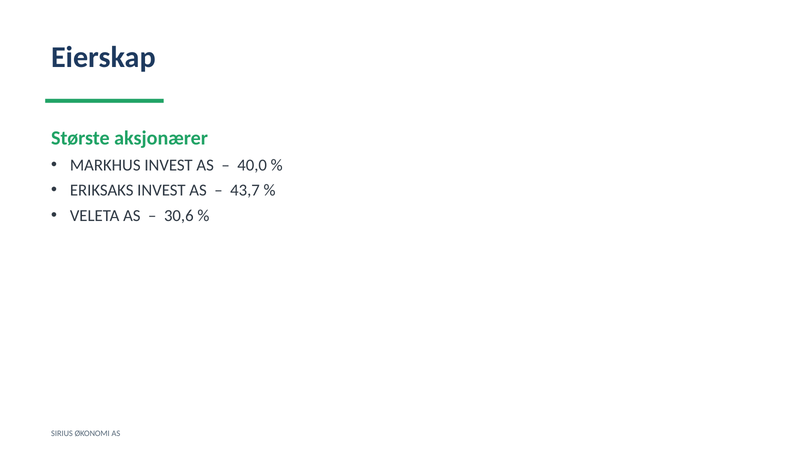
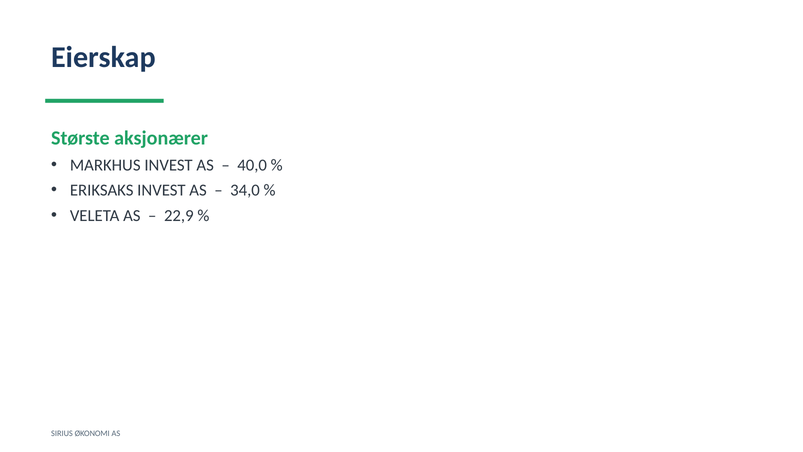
43,7: 43,7 -> 34,0 (245, 190)
30,6: 30,6 -> 22,9 (179, 215)
